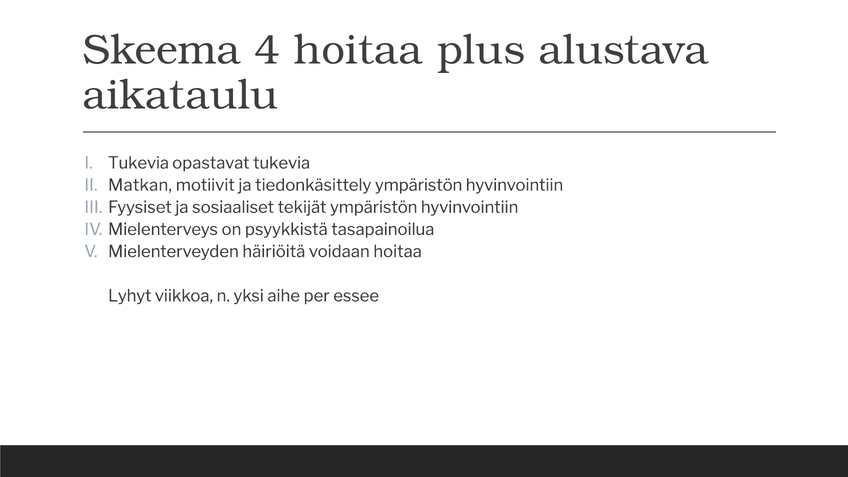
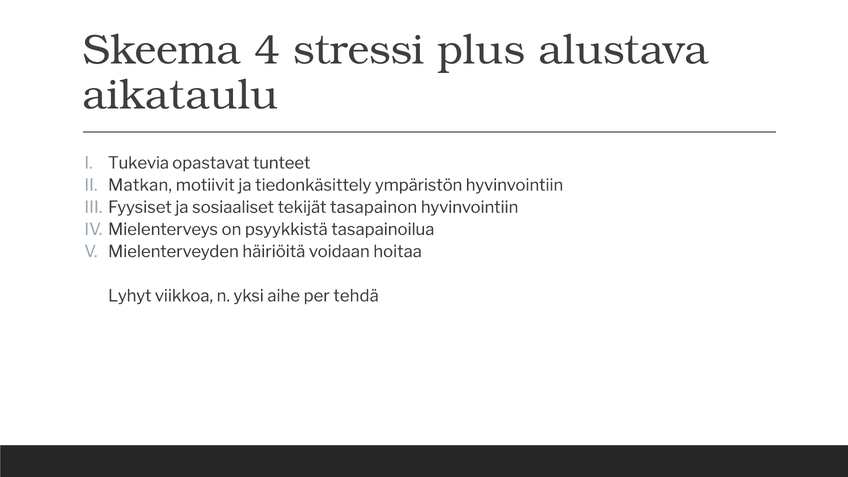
4 hoitaa: hoitaa -> stressi (359, 50)
opastavat tukevia: tukevia -> tunteet (282, 163)
tekijät ympäristön: ympäristön -> tasapainon (374, 207)
essee: essee -> tehdä (356, 296)
